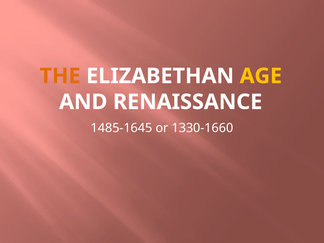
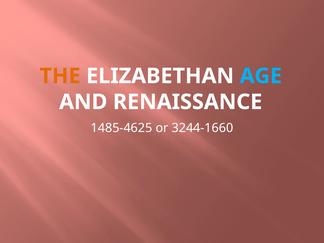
AGE colour: yellow -> light blue (261, 76)
1485-1645: 1485-1645 -> 1485-4625 (122, 128)
1330-1660: 1330-1660 -> 3244-1660 (202, 128)
